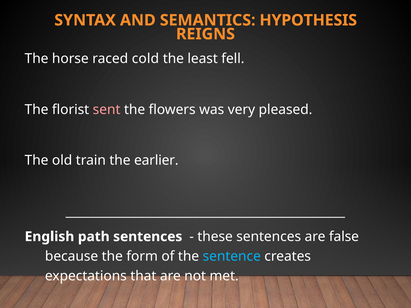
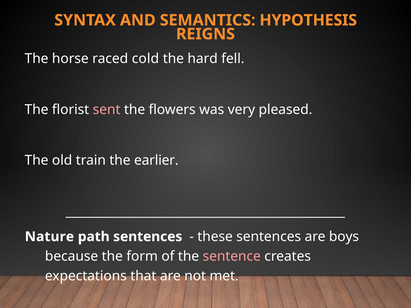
least: least -> hard (203, 59)
English: English -> Nature (49, 237)
false: false -> boys (344, 237)
sentence colour: light blue -> pink (232, 257)
